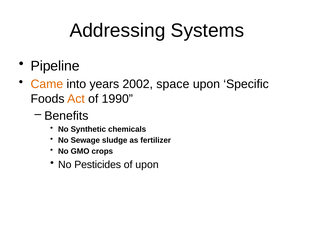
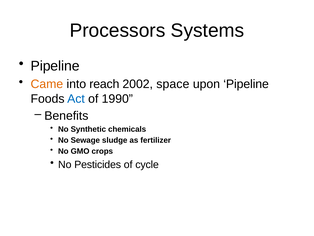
Addressing: Addressing -> Processors (117, 30)
years: years -> reach (104, 84)
upon Specific: Specific -> Pipeline (246, 84)
Act colour: orange -> blue (76, 99)
of upon: upon -> cycle (147, 164)
